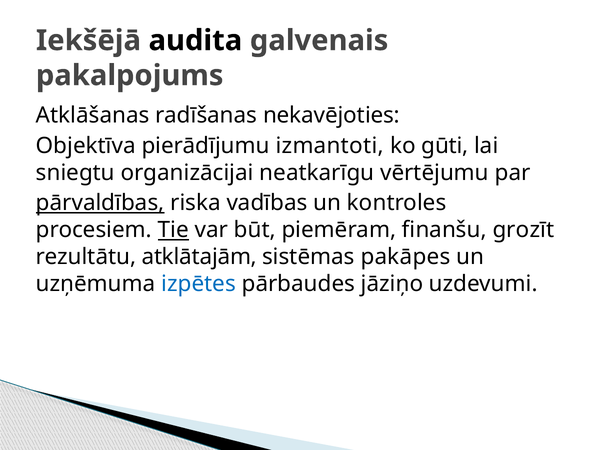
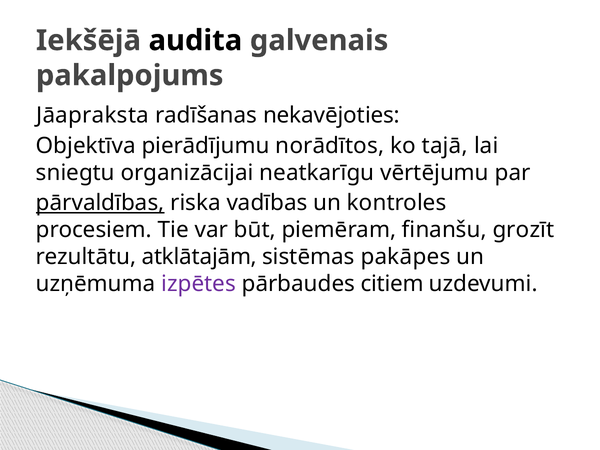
Atklāšanas: Atklāšanas -> Jāapraksta (93, 115)
izmantoti: izmantoti -> norādītos (330, 146)
gūti: gūti -> tajā (445, 146)
Tie underline: present -> none (173, 230)
izpētes colour: blue -> purple (199, 284)
jāziņo: jāziņo -> citiem (392, 284)
